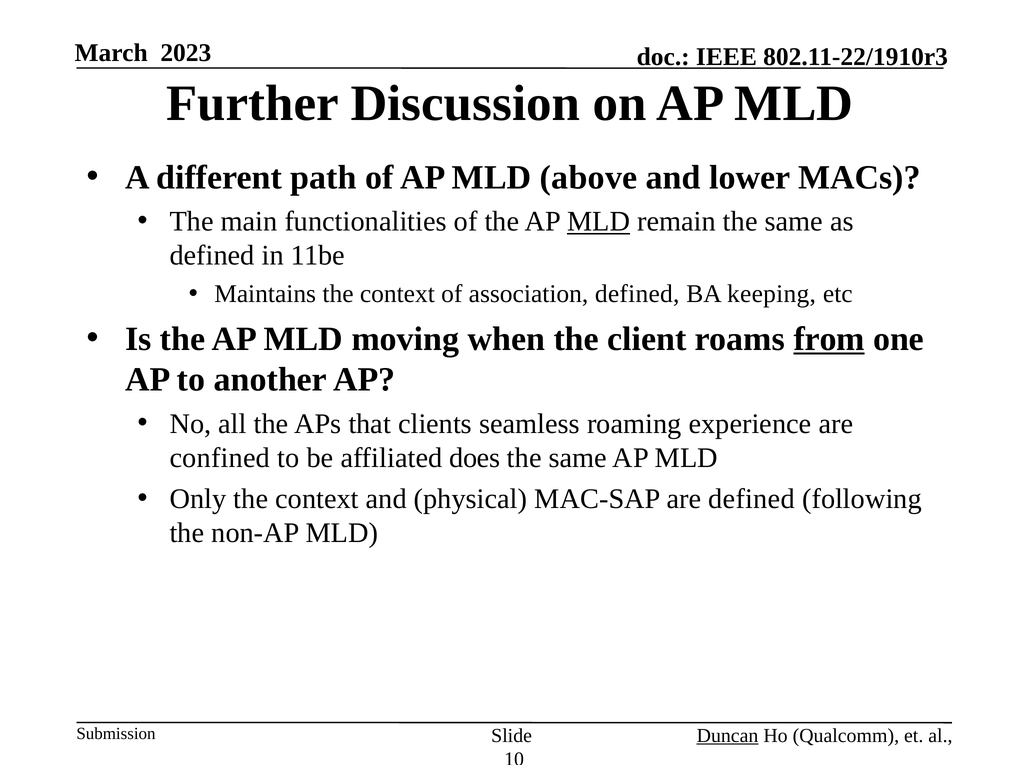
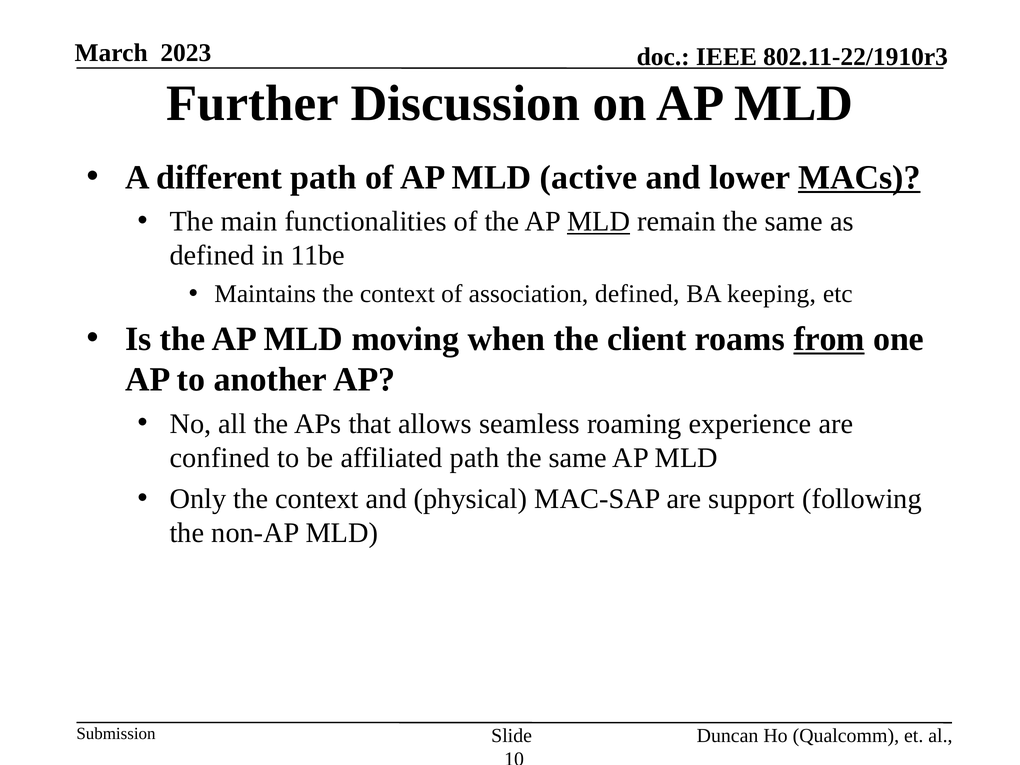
above: above -> active (589, 177)
MACs underline: none -> present (859, 177)
clients: clients -> allows (435, 424)
affiliated does: does -> path (474, 458)
are defined: defined -> support (751, 499)
Duncan underline: present -> none (728, 736)
